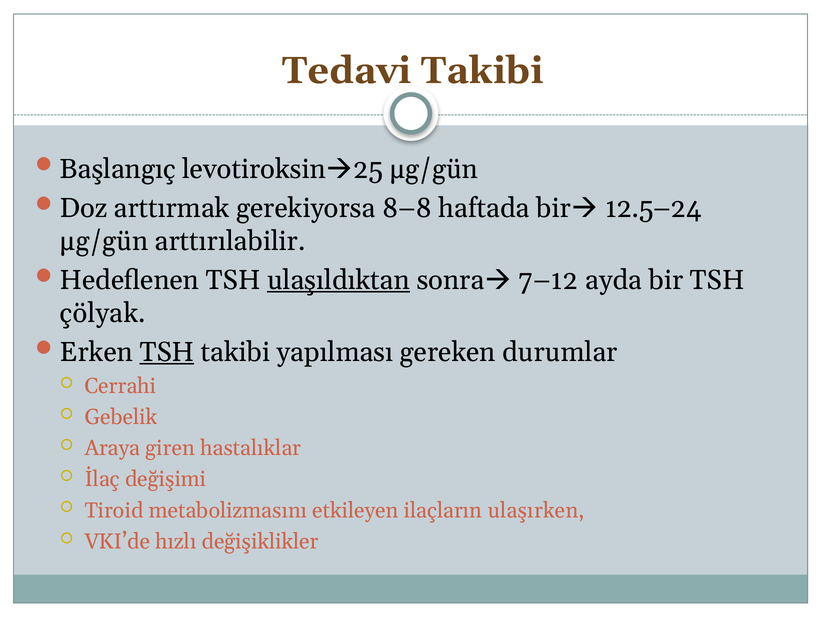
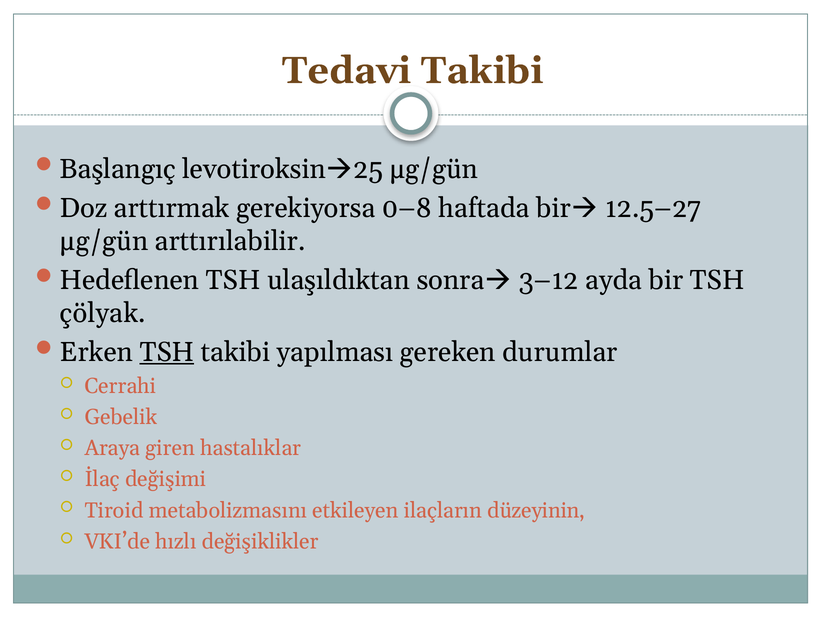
8–8: 8–8 -> 0–8 (407, 208)
12.5–24: 12.5–24 -> 12.5–27 (653, 208)
ulaşıldıktan underline: present -> none (338, 280)
7–12: 7–12 -> 3–12 (549, 280)
ulaşırken: ulaşırken -> düzeyinin (536, 510)
